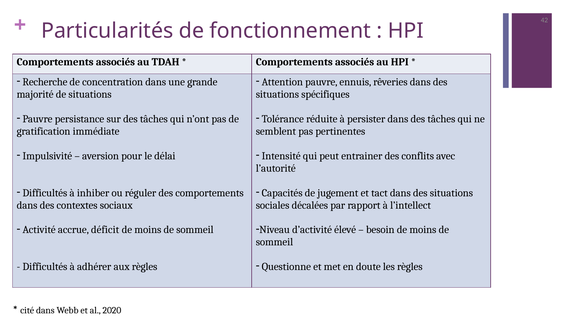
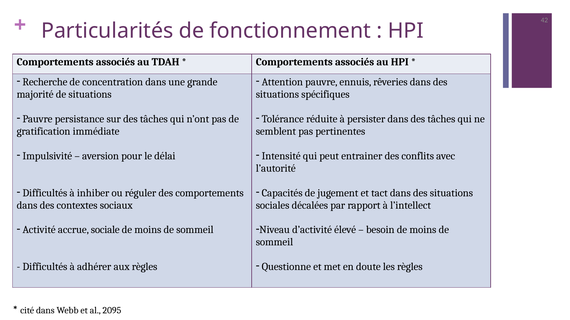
déficit: déficit -> sociale (105, 230)
2020: 2020 -> 2095 (112, 311)
